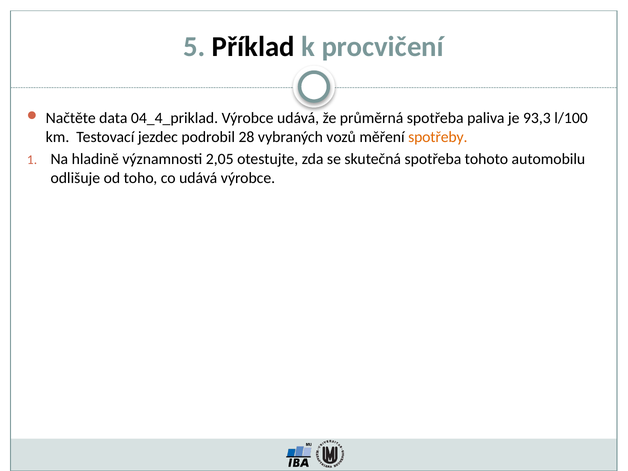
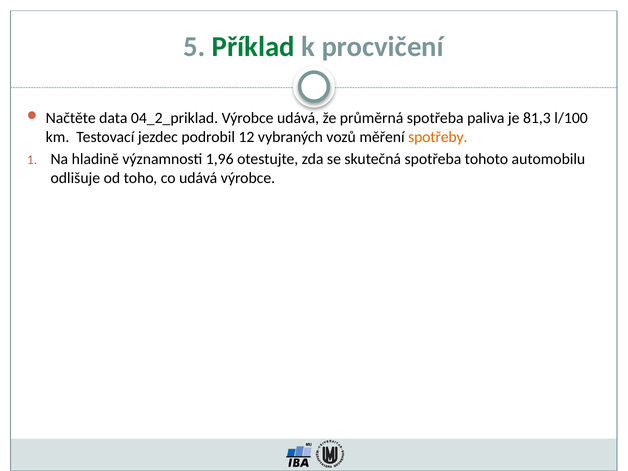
Příklad colour: black -> green (253, 47)
04_4_priklad: 04_4_priklad -> 04_2_priklad (175, 118)
93,3: 93,3 -> 81,3 (537, 118)
28: 28 -> 12 (246, 137)
2,05: 2,05 -> 1,96 (220, 159)
